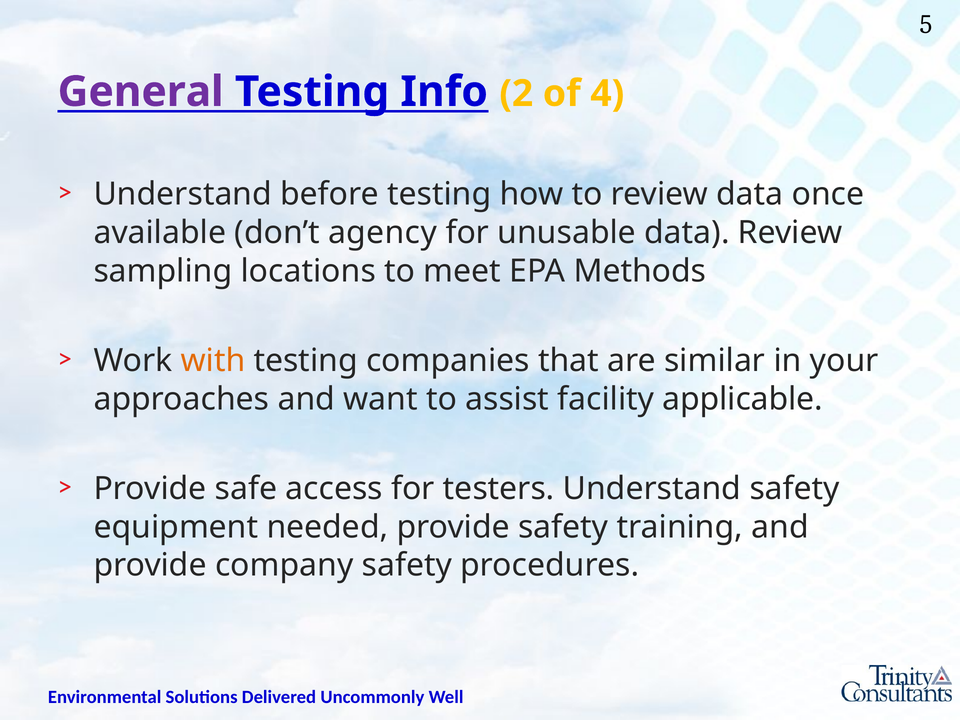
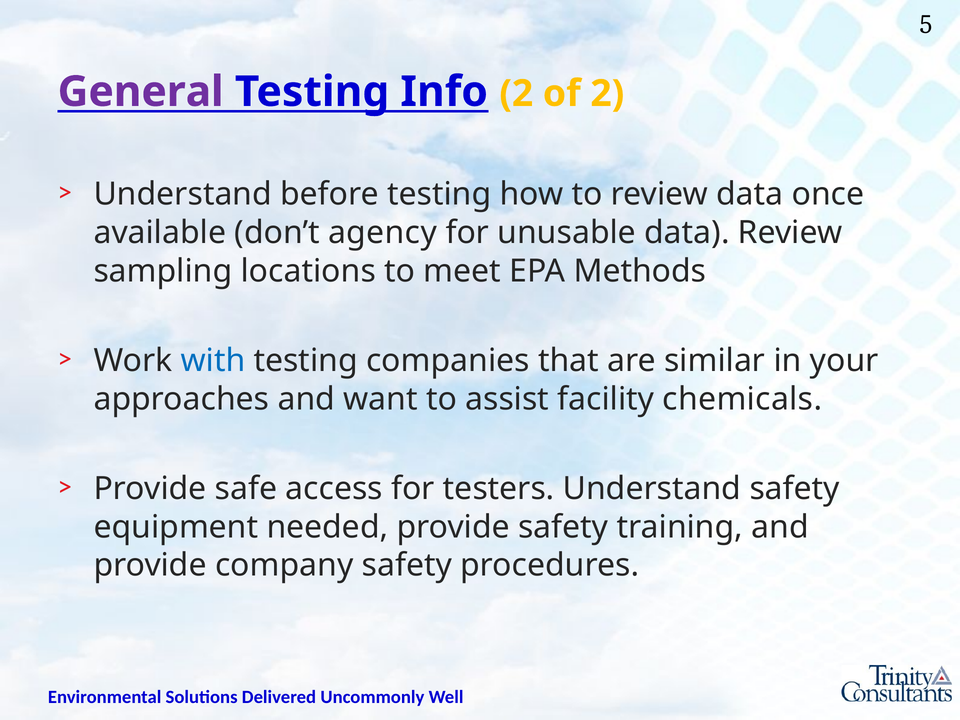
of 4: 4 -> 2 (607, 94)
with colour: orange -> blue (213, 361)
applicable: applicable -> chemicals (742, 399)
